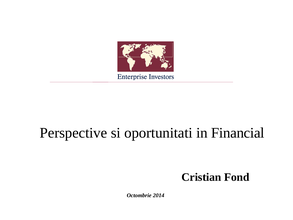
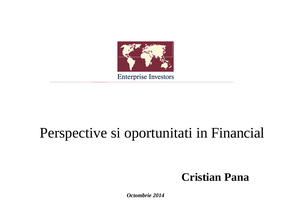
Fond: Fond -> Pana (237, 177)
